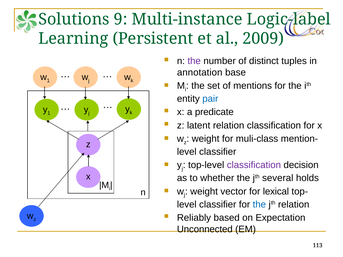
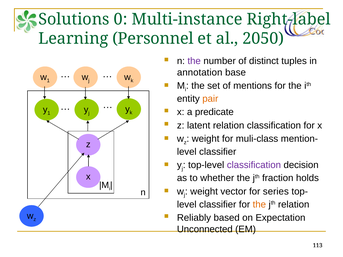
9: 9 -> 0 (121, 19)
Logic-label: Logic-label -> Right-label (289, 19)
Persistent: Persistent -> Personnel (153, 39)
2009: 2009 -> 2050 (263, 39)
pair colour: blue -> orange (210, 99)
several: several -> fraction (278, 178)
lexical: lexical -> series (276, 192)
the colour: blue -> orange (259, 205)
